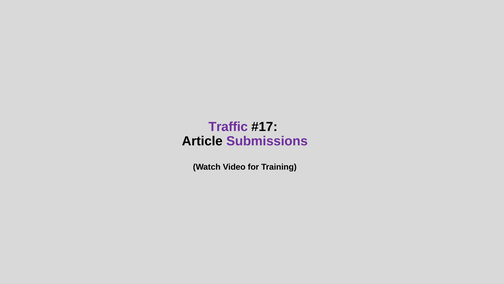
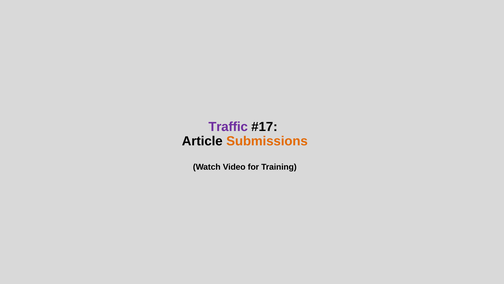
Submissions colour: purple -> orange (267, 141)
